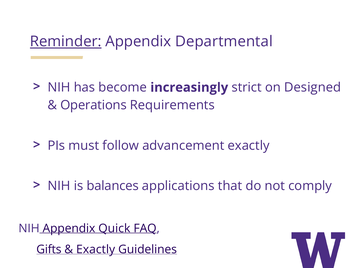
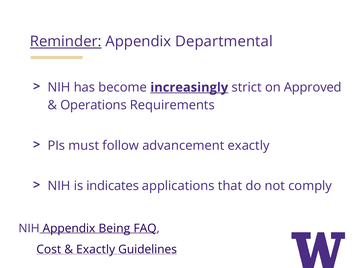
increasingly underline: none -> present (189, 88)
Designed: Designed -> Approved (313, 88)
balances: balances -> indicates (113, 186)
Quick: Quick -> Being (114, 229)
Gifts: Gifts -> Cost (49, 250)
